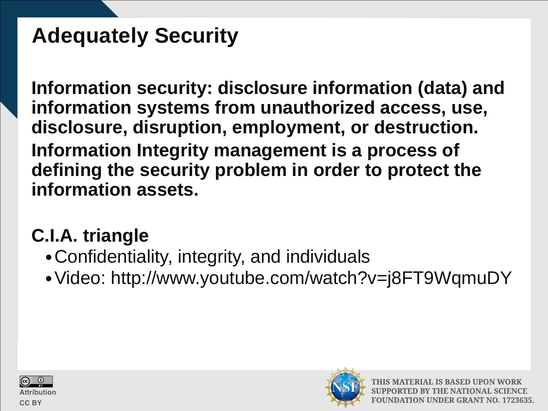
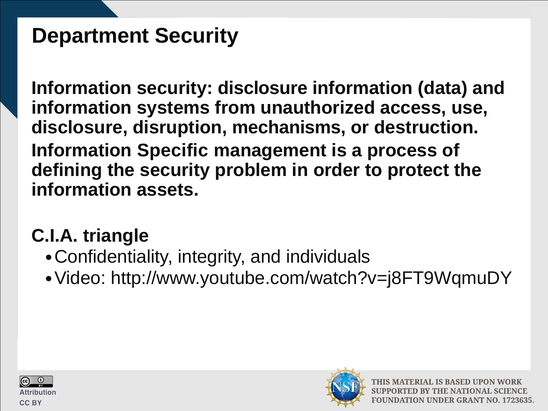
Adequately: Adequately -> Department (91, 36)
employment: employment -> mechanisms (289, 127)
Information Integrity: Integrity -> Specific (173, 150)
